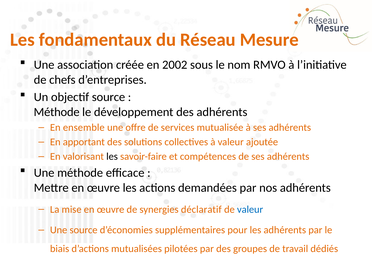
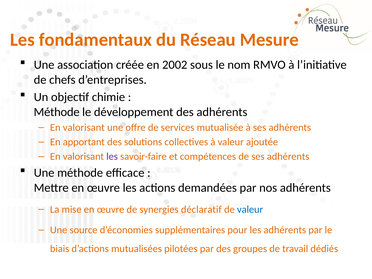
objectif source: source -> chimie (108, 97)
ensemble: ensemble -> valorisant (84, 128)
les colour: black -> purple (112, 157)
